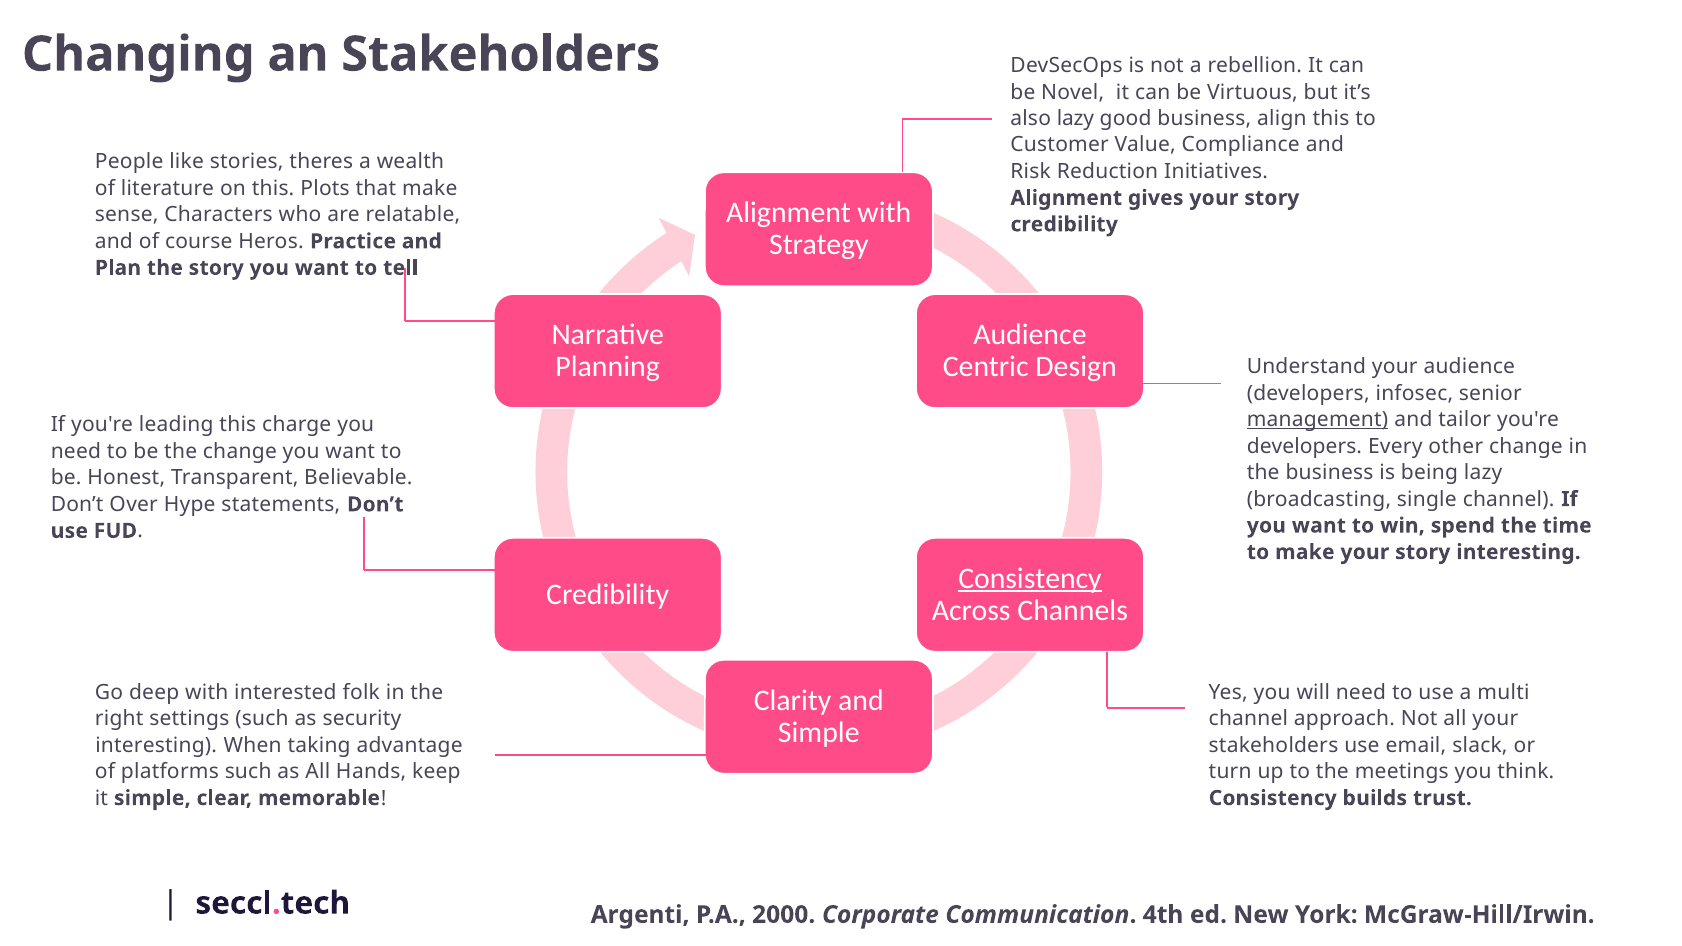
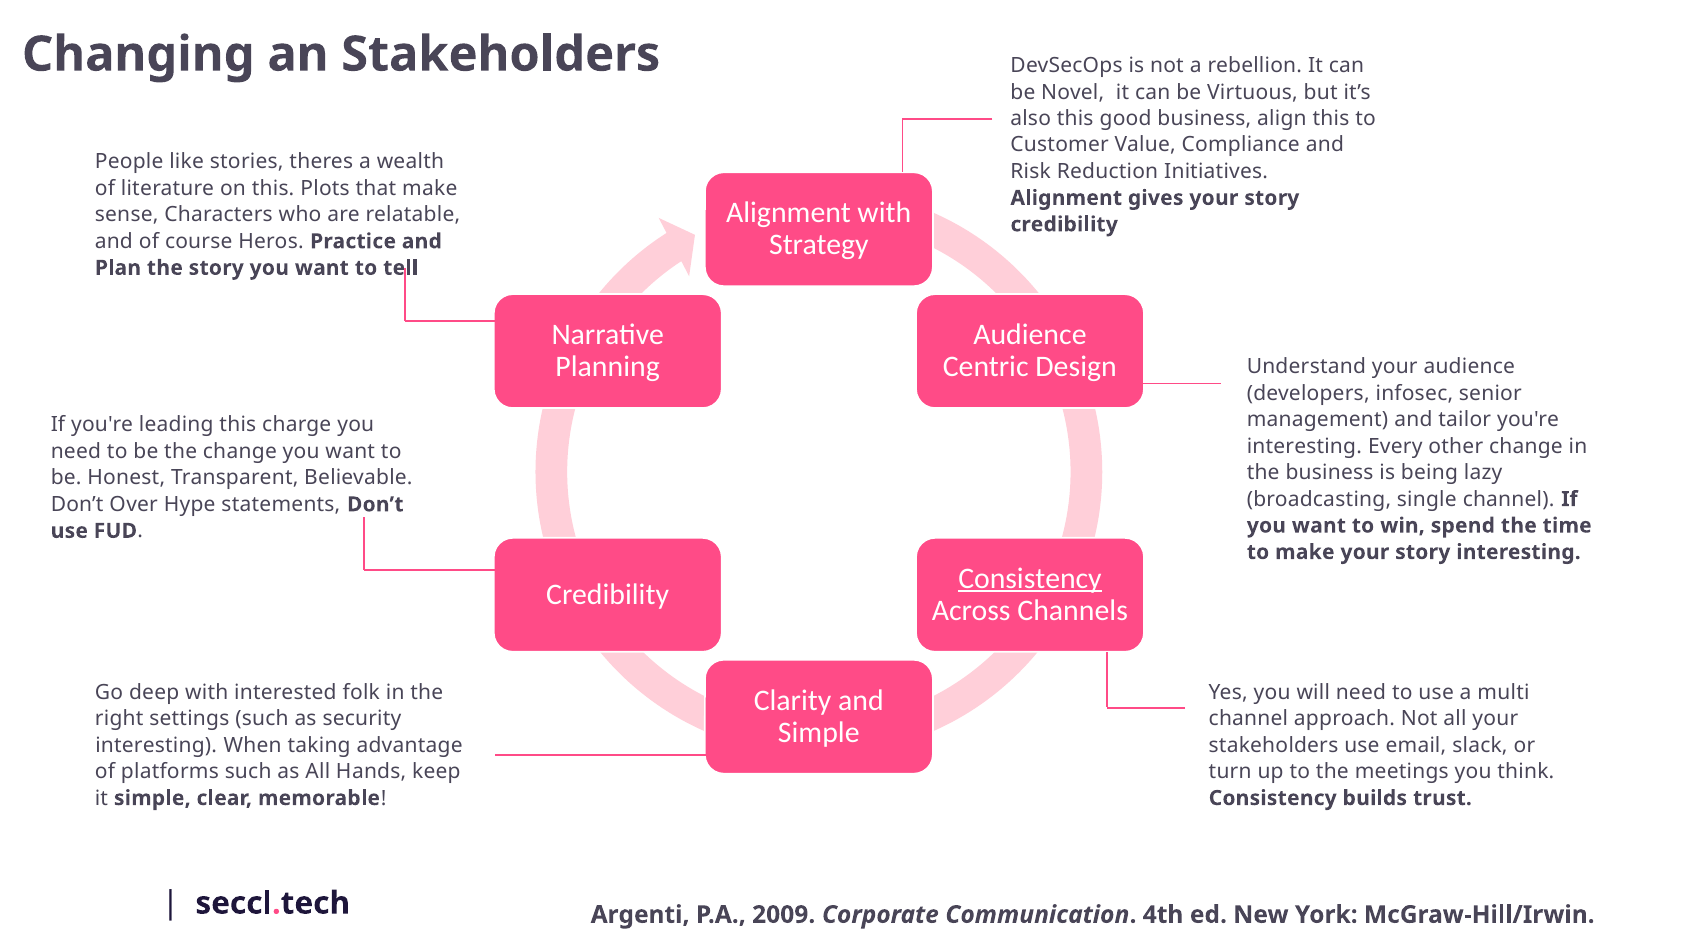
also lazy: lazy -> this (1075, 119)
management underline: present -> none (1318, 420)
developers: developers -> interesting (1304, 446)
2000: 2000 -> 2009 (784, 915)
